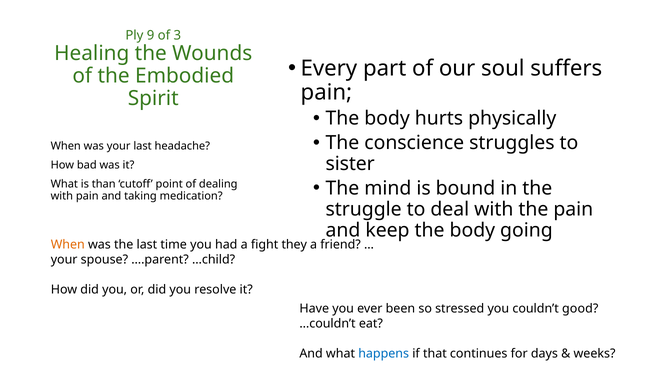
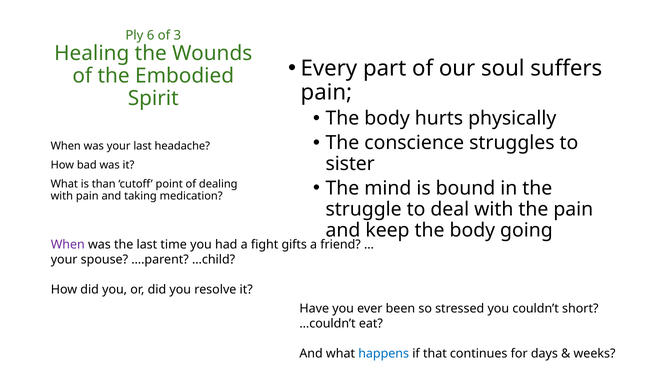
9: 9 -> 6 (151, 35)
When colour: orange -> purple (68, 244)
they: they -> gifts (294, 244)
good: good -> short (580, 308)
